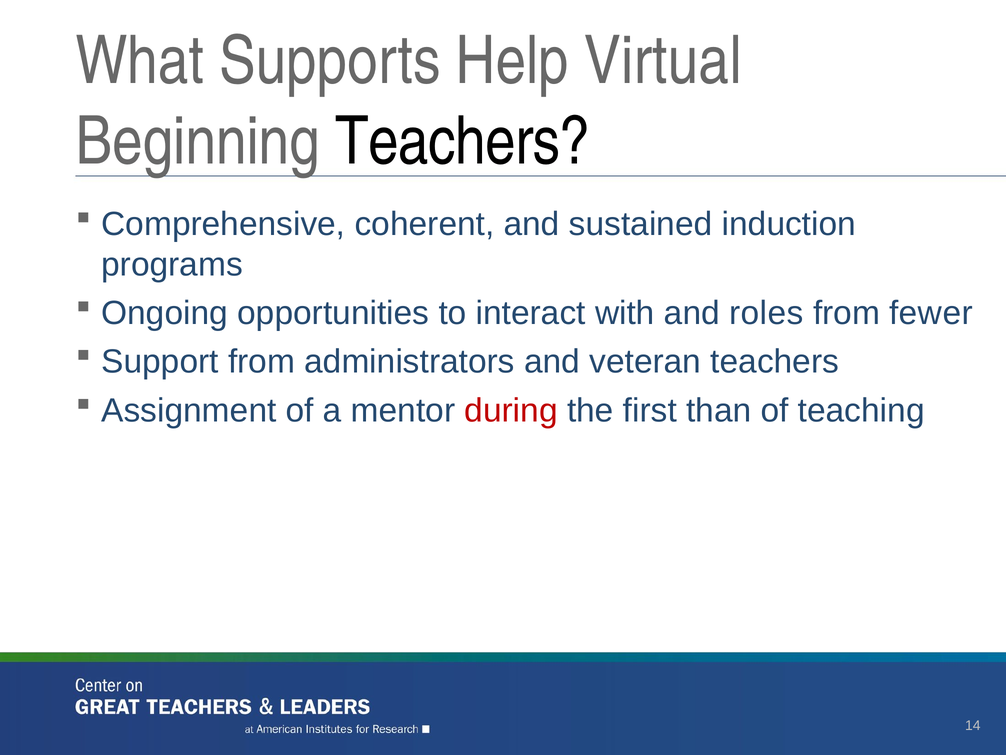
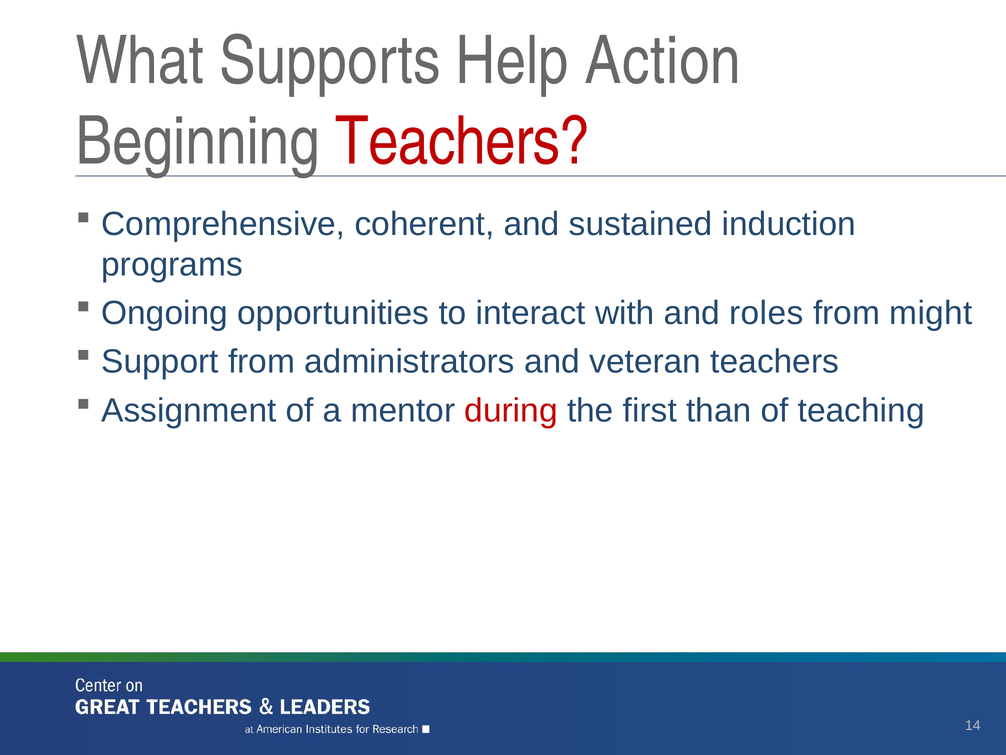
Virtual: Virtual -> Action (663, 61)
Teachers colour: black -> red (463, 141)
fewer: fewer -> might (931, 313)
